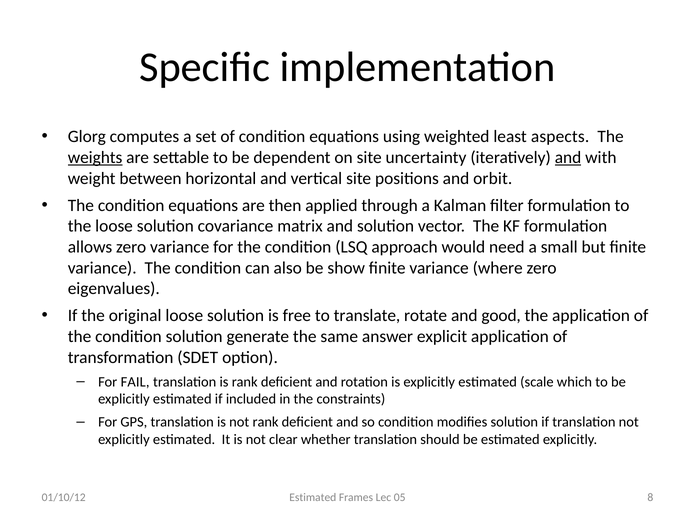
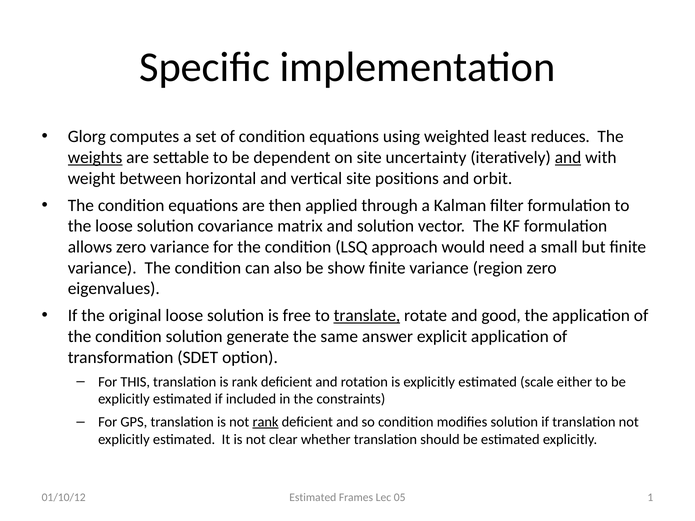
aspects: aspects -> reduces (560, 137)
where: where -> region (498, 268)
translate underline: none -> present (367, 316)
FAIL: FAIL -> THIS (135, 382)
which: which -> either (574, 382)
rank underline: none -> present (266, 422)
8: 8 -> 1 (650, 498)
